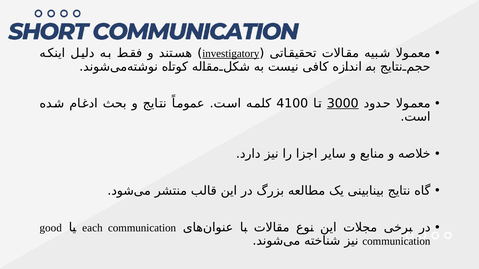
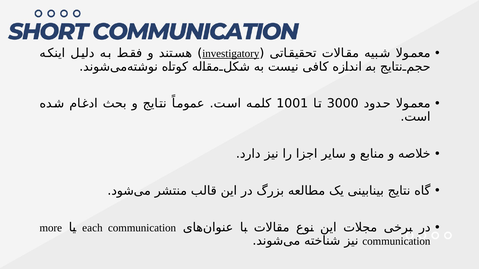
4100: 4100 -> 1001 (292, 104)
3000 underline: present -> none (343, 104)
good: good -> more (51, 228)
